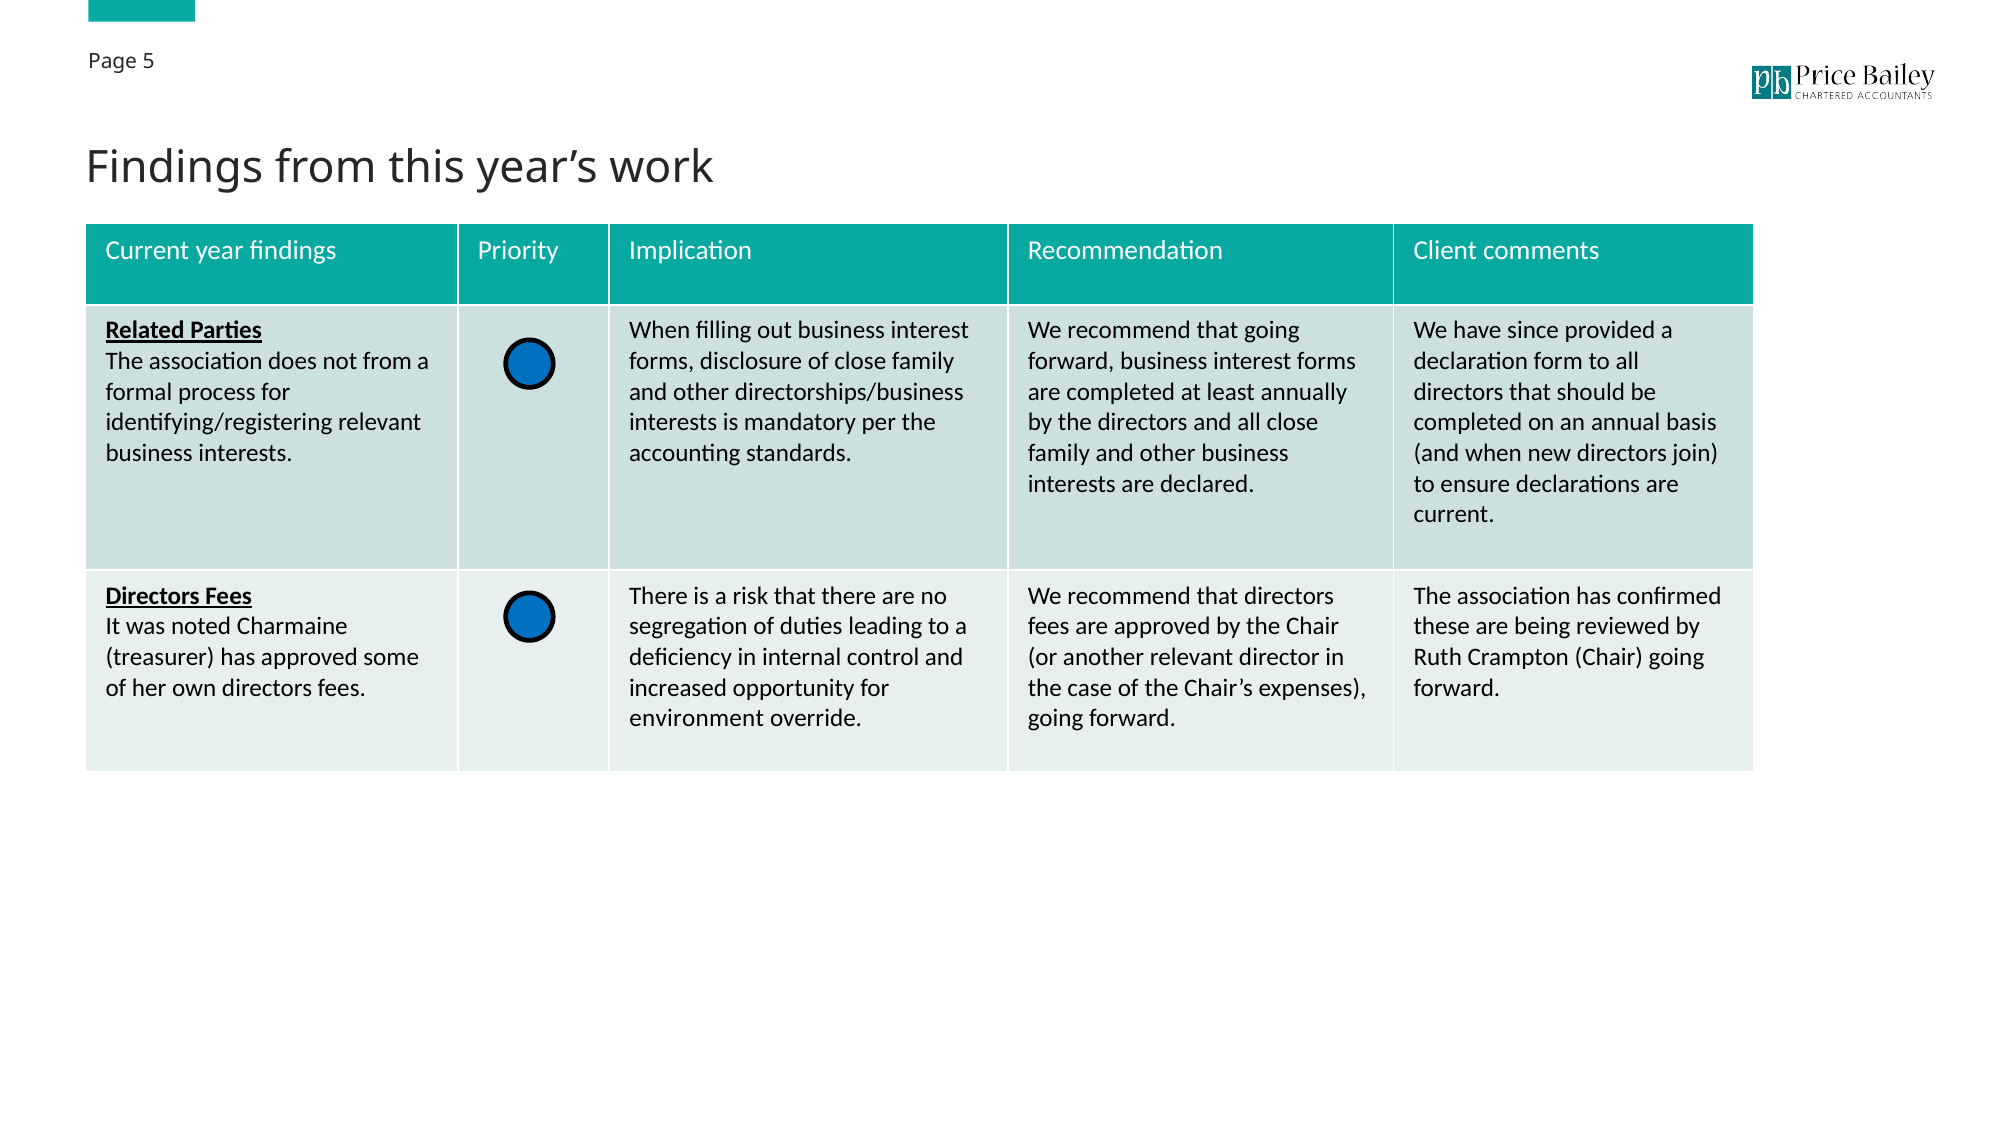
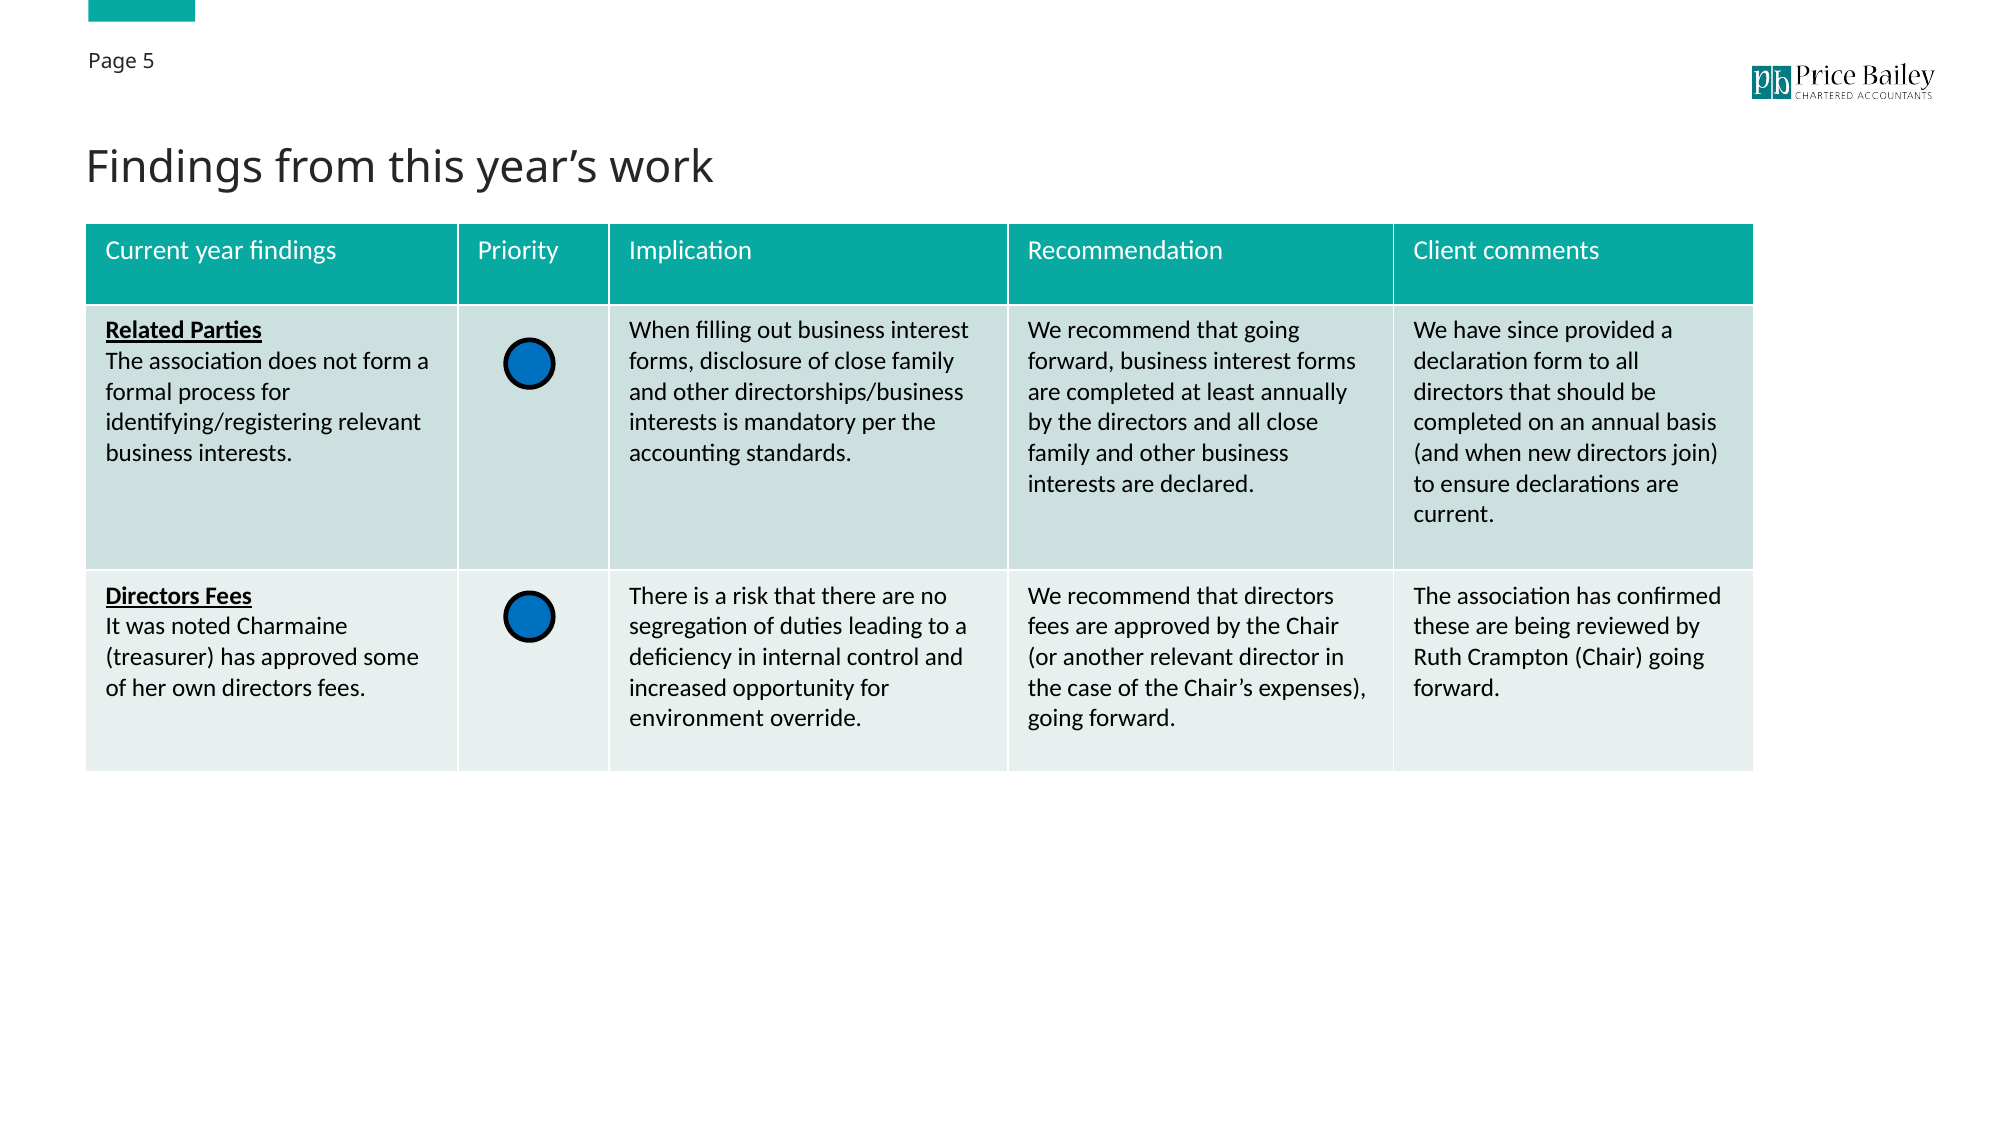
not from: from -> form (387, 361)
